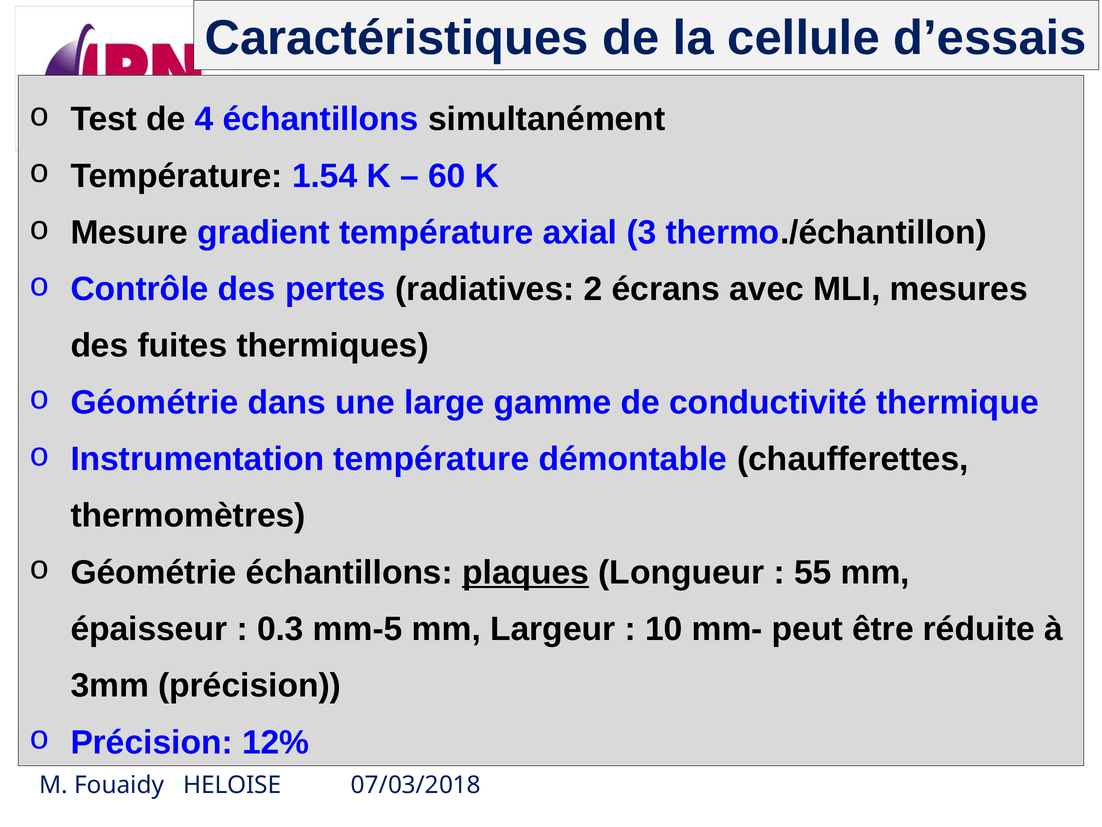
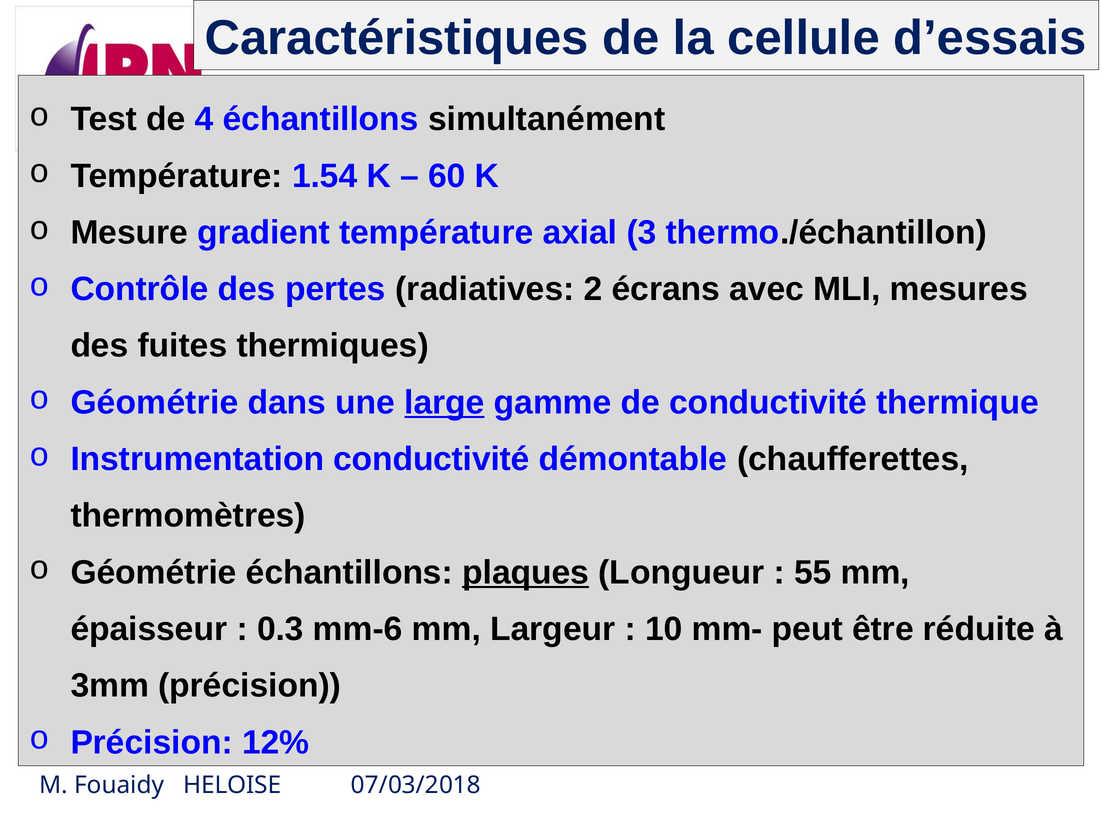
large underline: none -> present (444, 402)
Instrumentation température: température -> conductivité (432, 459)
mm-5: mm-5 -> mm-6 (358, 629)
